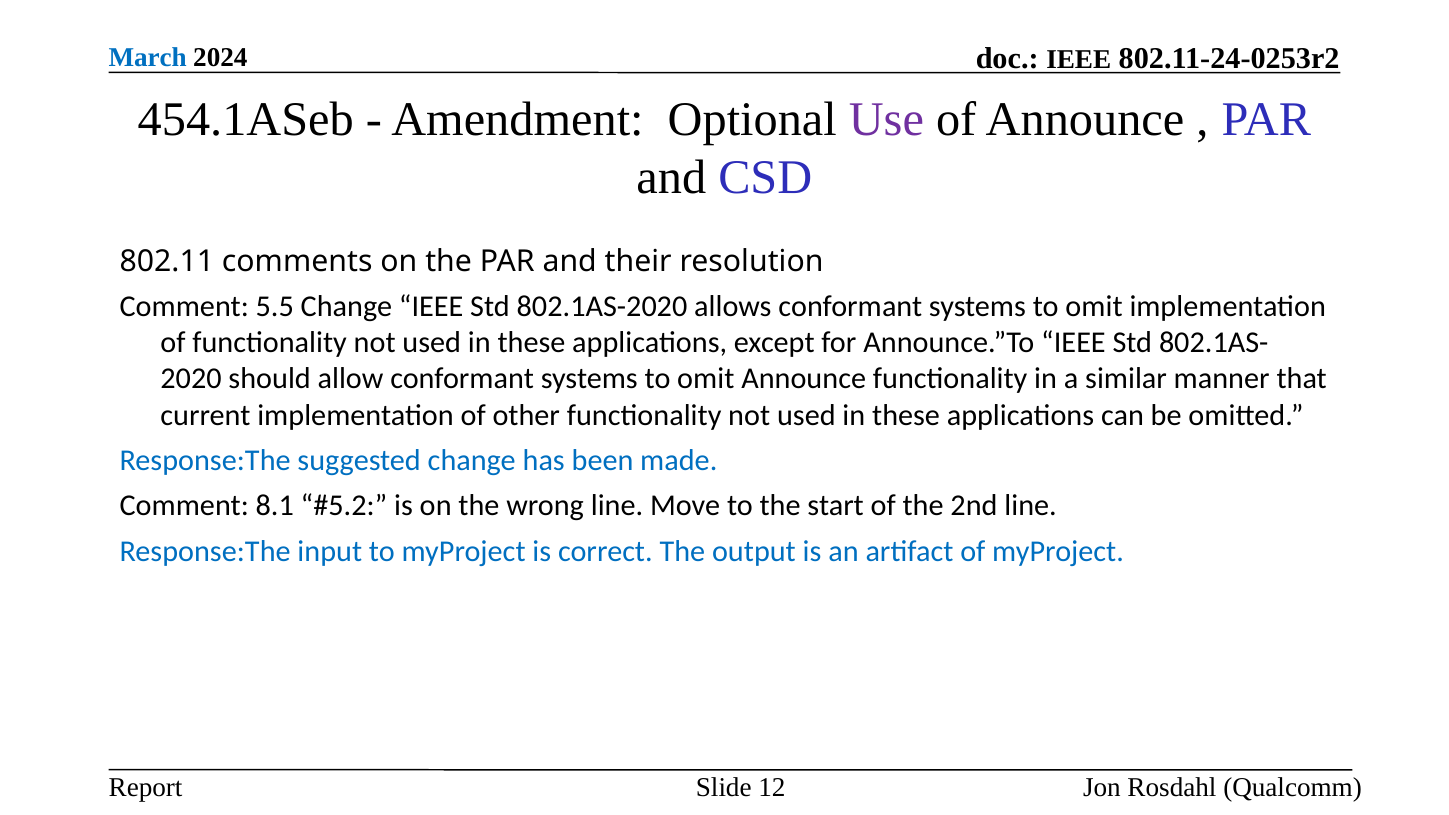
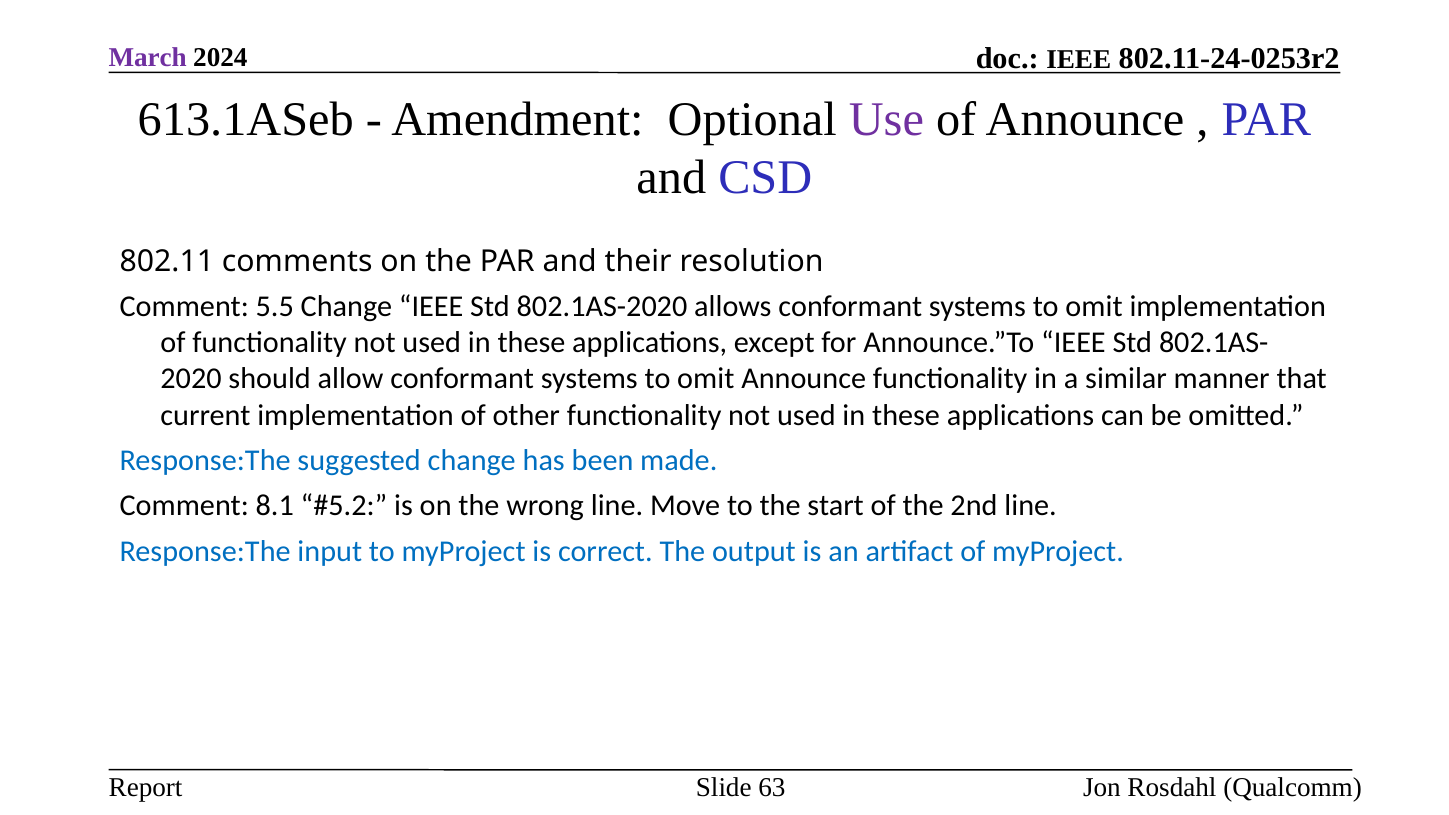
March colour: blue -> purple (148, 58)
454.1ASeb: 454.1ASeb -> 613.1ASeb (246, 119)
12: 12 -> 63 (772, 788)
